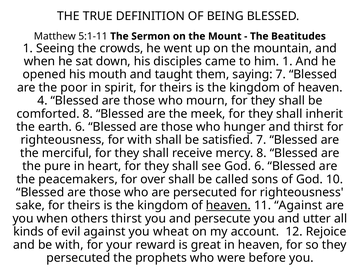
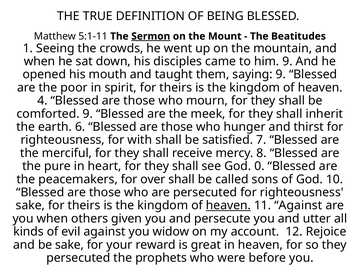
Sermon underline: none -> present (151, 36)
him 1: 1 -> 9 (288, 61)
saying 7: 7 -> 9 (281, 74)
comforted 8: 8 -> 9 (88, 114)
God 6: 6 -> 0 (259, 166)
others thirst: thirst -> given (127, 219)
wheat: wheat -> widow (171, 232)
be with: with -> sake (70, 245)
